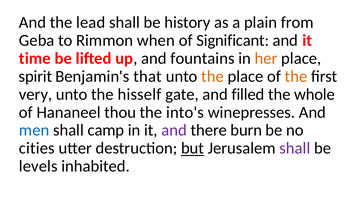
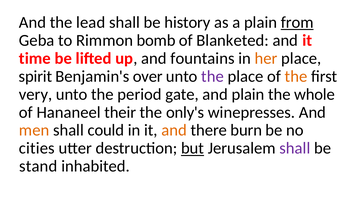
from underline: none -> present (297, 22)
when: when -> bomb (156, 40)
Significant: Significant -> Blanketed (233, 40)
that: that -> over (148, 76)
the colour: orange -> purple (213, 76)
hisself: hisself -> period (140, 94)
and filled: filled -> plain (248, 94)
thou: thou -> their (120, 112)
into's: into's -> only's (185, 112)
men colour: blue -> orange (34, 130)
camp: camp -> could (106, 130)
and colour: purple -> orange (174, 130)
levels: levels -> stand (38, 166)
